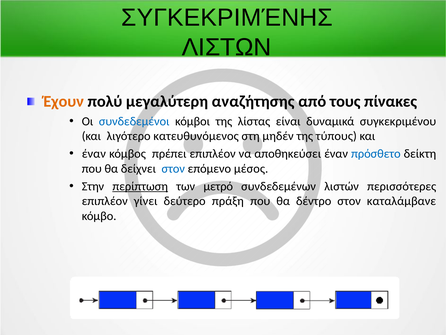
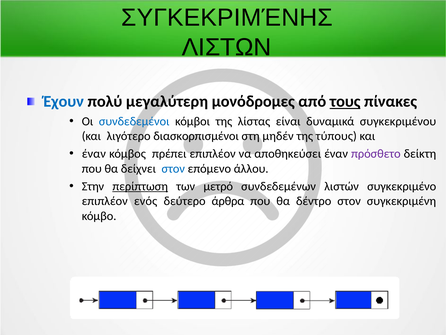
Έχουν colour: orange -> blue (64, 101)
αναζήτησης: αναζήτησης -> μονόδρομες (253, 101)
τους underline: none -> present (345, 101)
κατευθυνόμενος: κατευθυνόμενος -> διασκορπισμένοι (196, 136)
πρόσθετο colour: blue -> purple (376, 154)
μέσος: μέσος -> άλλου (251, 168)
περισσότερες: περισσότερες -> συγκεκριμένο (402, 186)
γίνει: γίνει -> ενός (146, 201)
πράξη: πράξη -> άρθρα (228, 201)
καταλάμβανε: καταλάμβανε -> συγκεκριμένη (401, 201)
